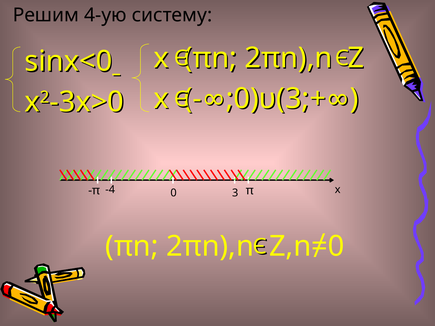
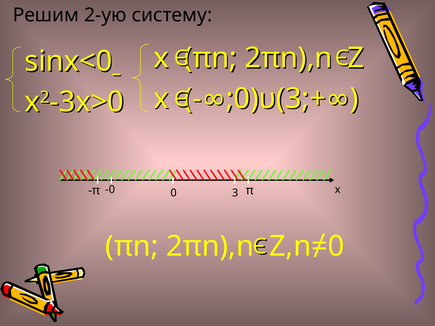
4-ую: 4-ую -> 2-ую (105, 15)
-4: -4 -> -0 (110, 190)
